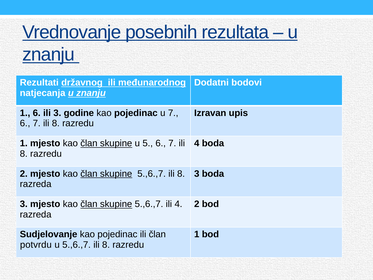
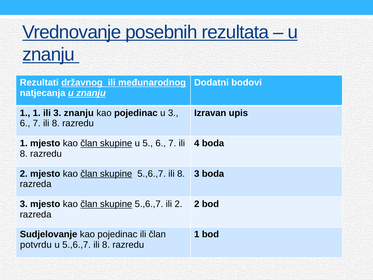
1 6: 6 -> 1 (37, 113)
3 godine: godine -> znanju (79, 113)
u 7: 7 -> 3 (173, 113)
ili 4: 4 -> 2 (178, 204)
